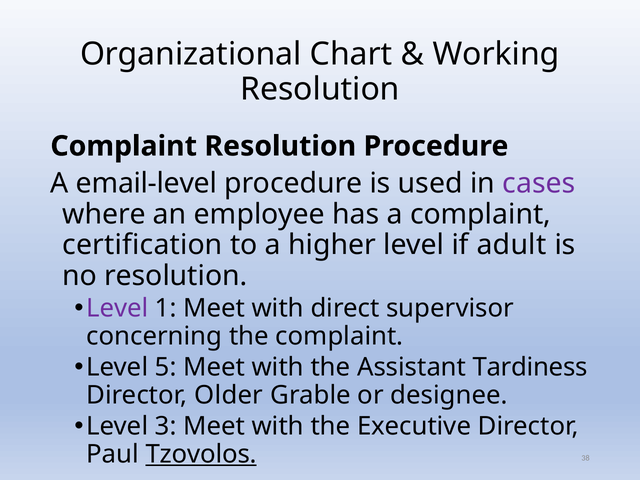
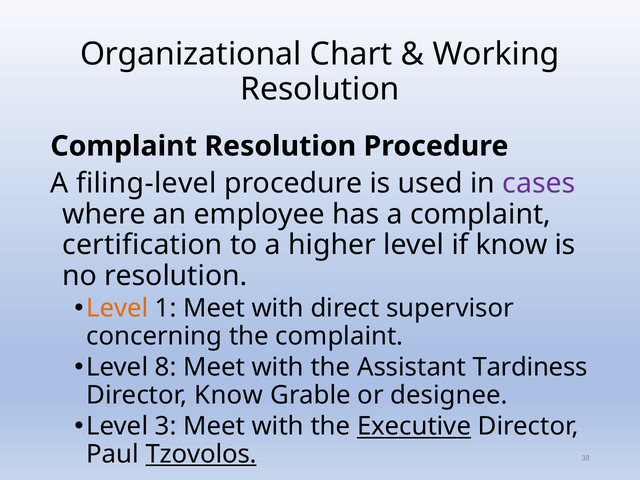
email-level: email-level -> filing-level (146, 184)
if adult: adult -> know (512, 245)
Level colour: purple -> orange (117, 308)
5: 5 -> 8 (166, 367)
Director Older: Older -> Know (229, 395)
Executive underline: none -> present (414, 426)
